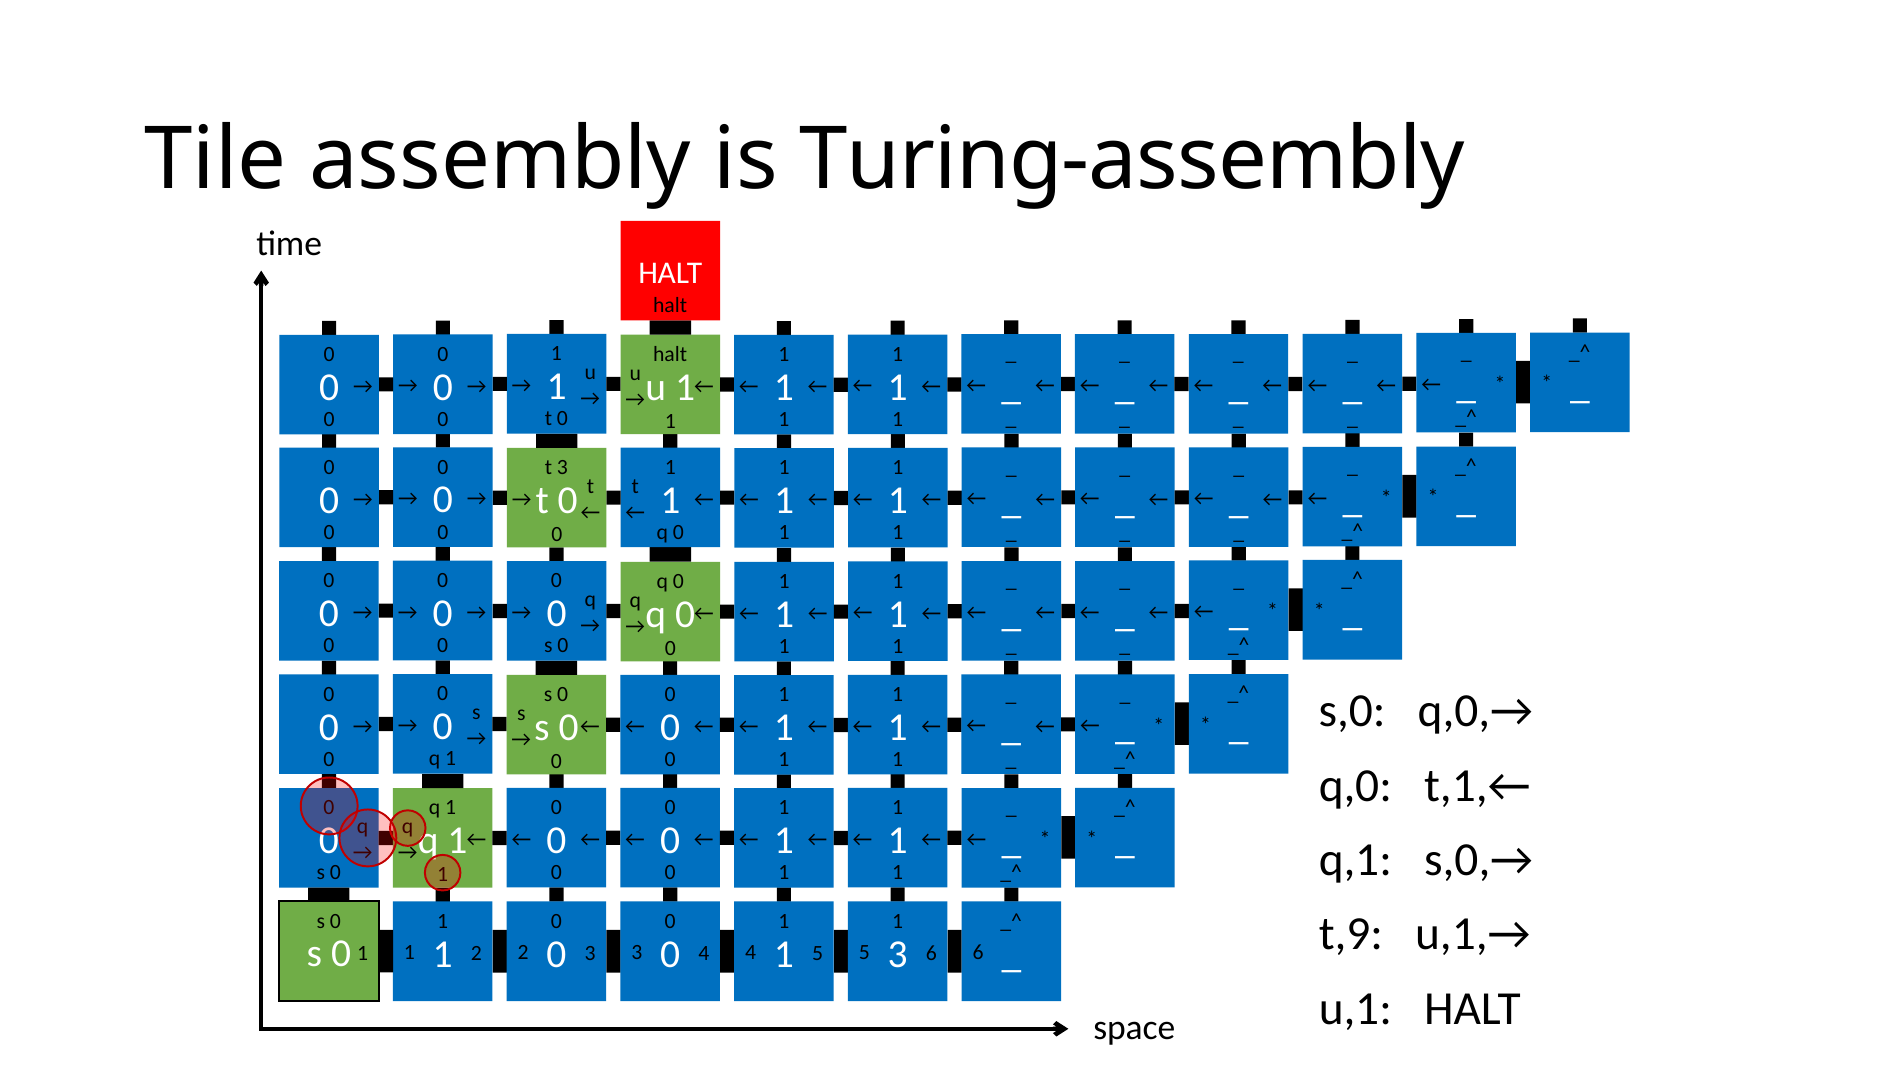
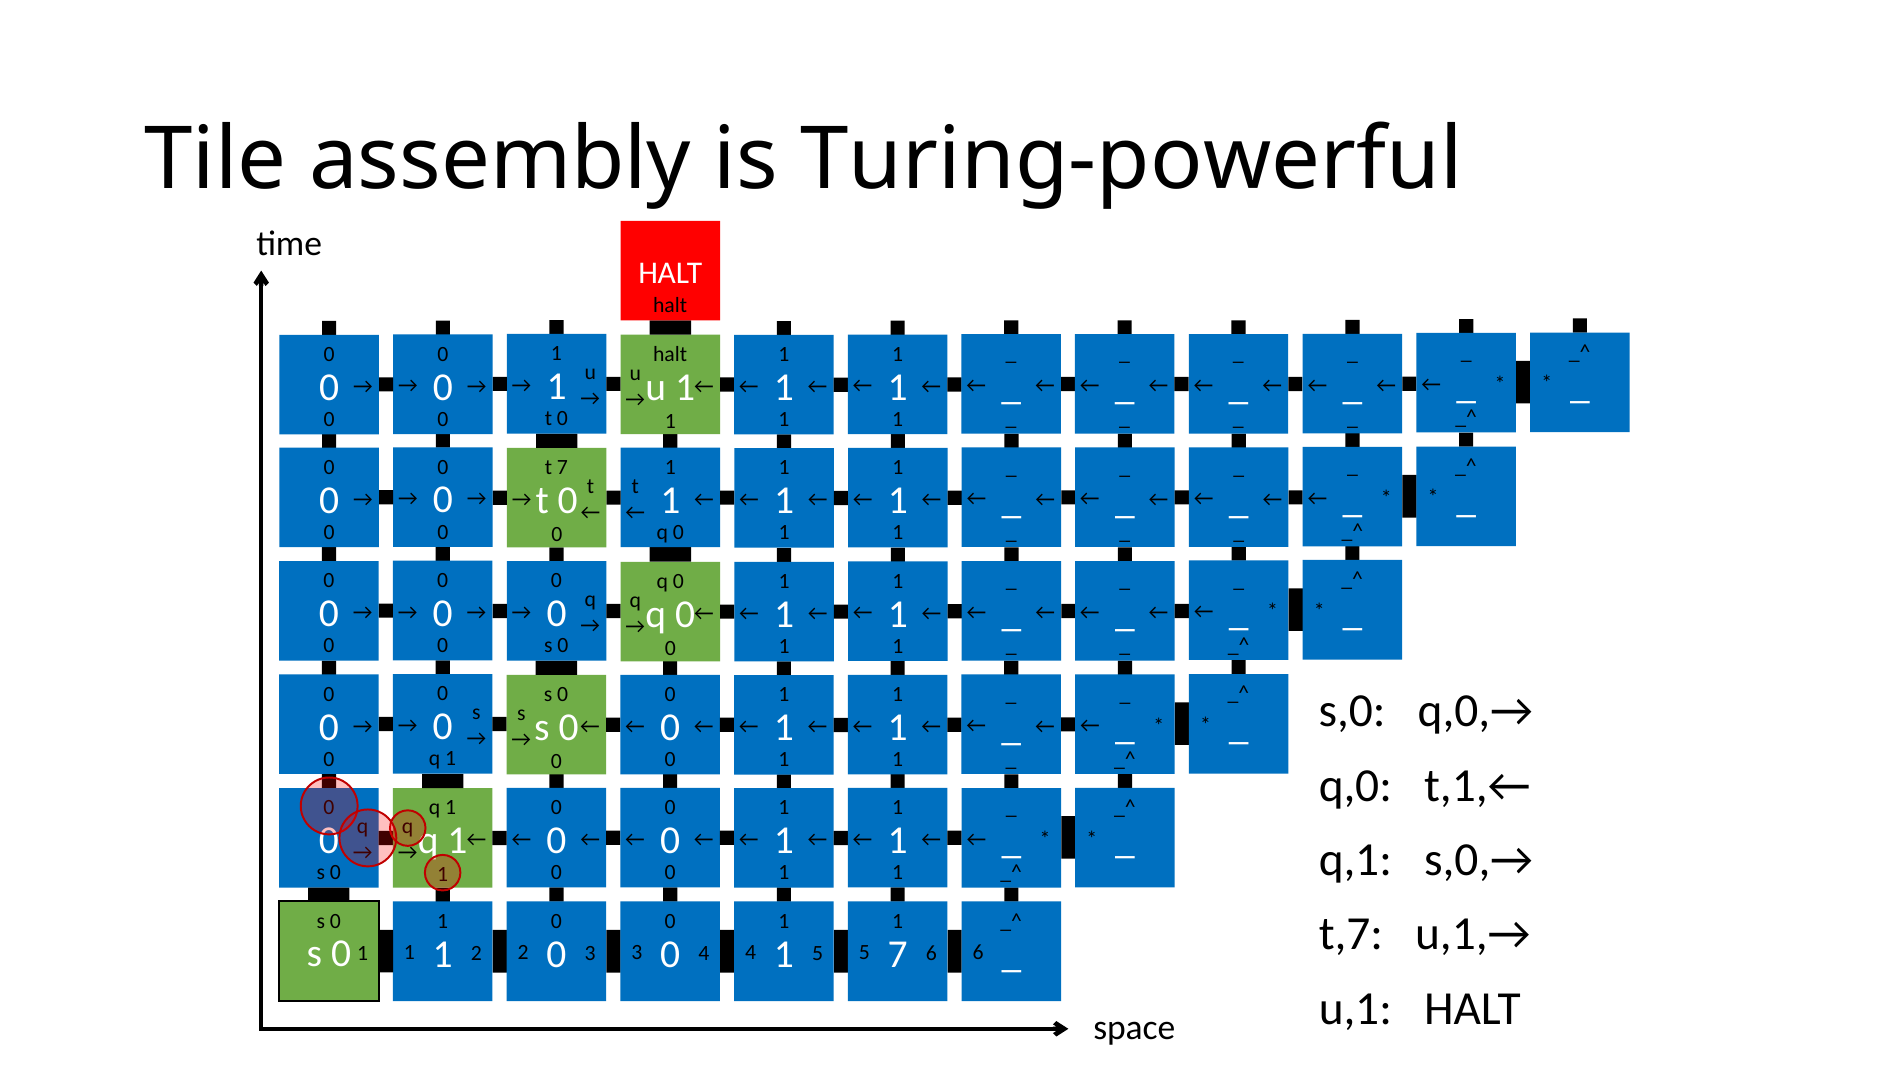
Turing-assembly: Turing-assembly -> Turing-powerful (1132, 159)
t 3: 3 -> 7 (562, 467)
t,9: t,9 -> t,7 (1351, 934)
4 3: 3 -> 7 (898, 954)
